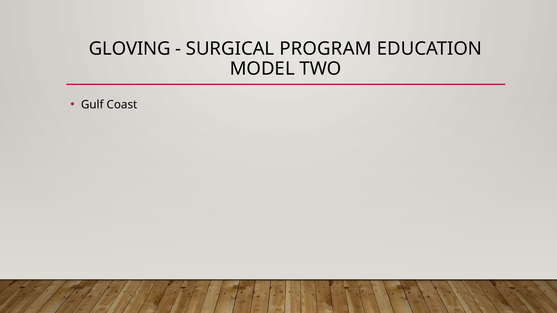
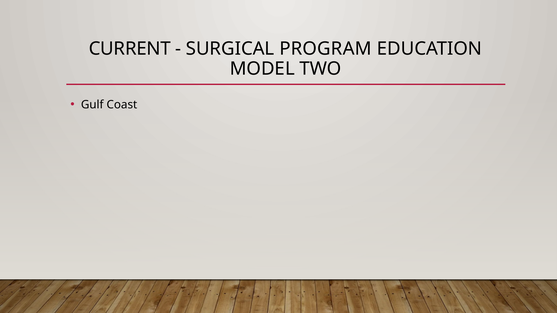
GLOVING: GLOVING -> CURRENT (130, 49)
